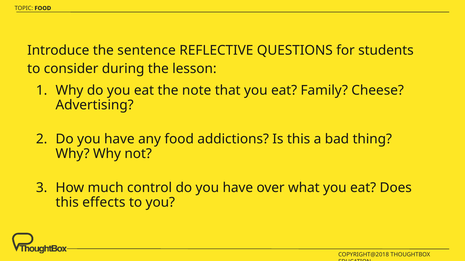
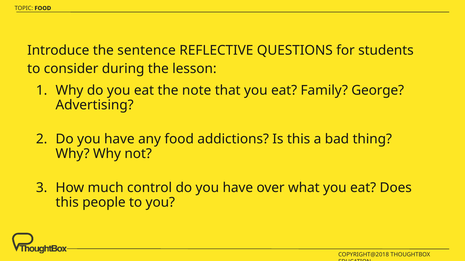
Cheese: Cheese -> George (378, 91)
effects: effects -> people (104, 203)
